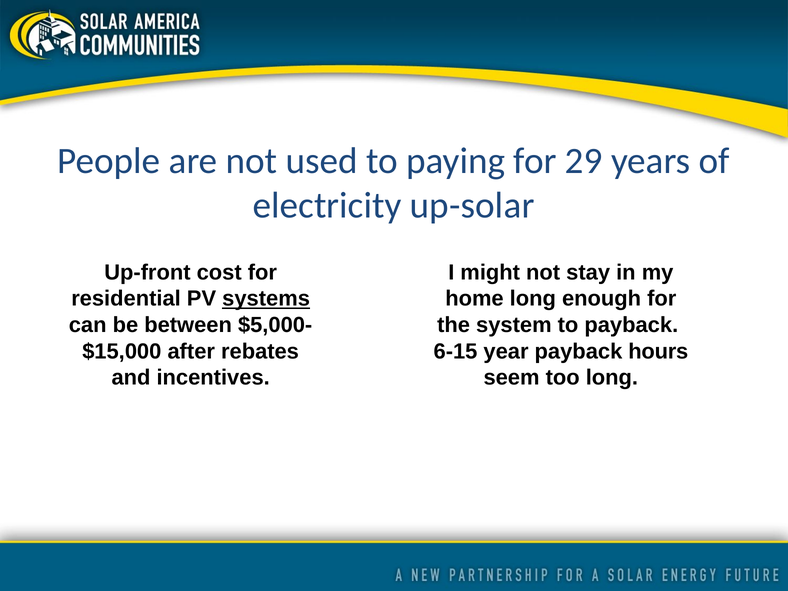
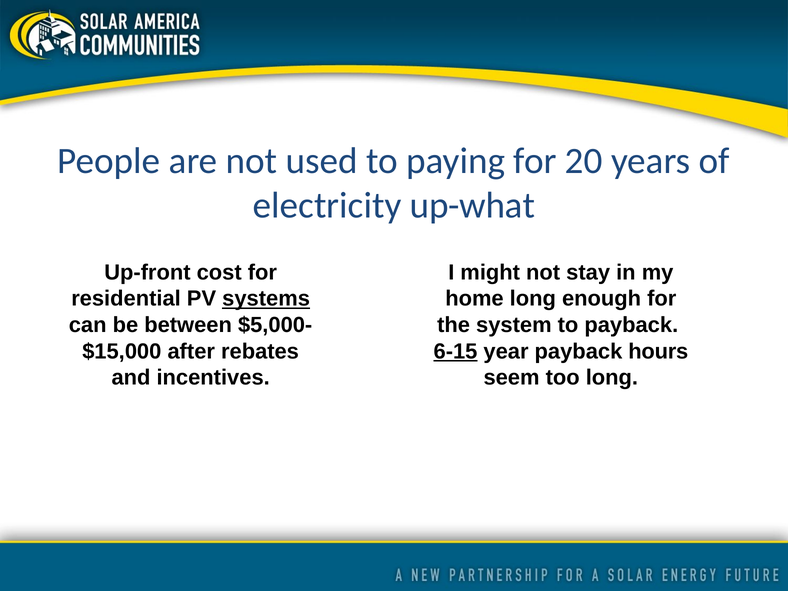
29: 29 -> 20 (584, 161)
up-solar: up-solar -> up-what (472, 206)
6-15 underline: none -> present (456, 351)
